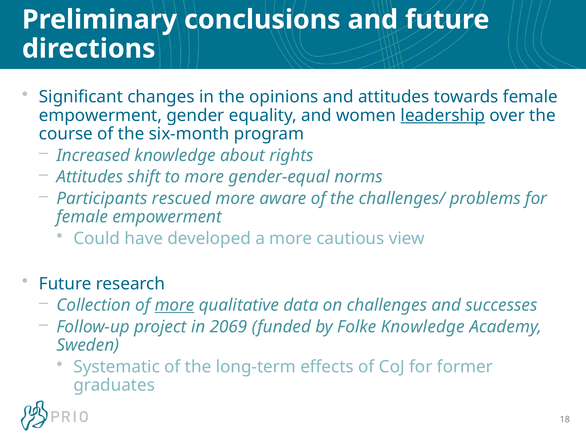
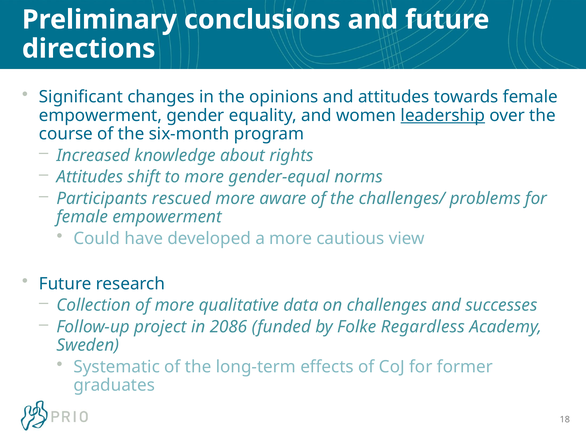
more underline: present -> none (175, 305)
2069: 2069 -> 2086 (229, 326)
Folke Knowledge: Knowledge -> Regardless (423, 326)
